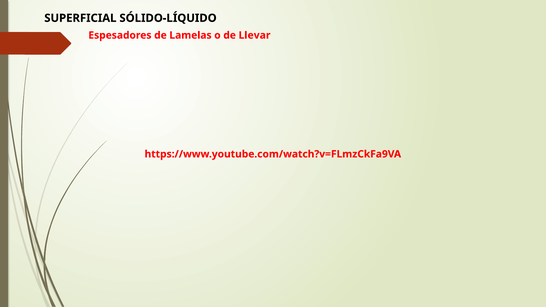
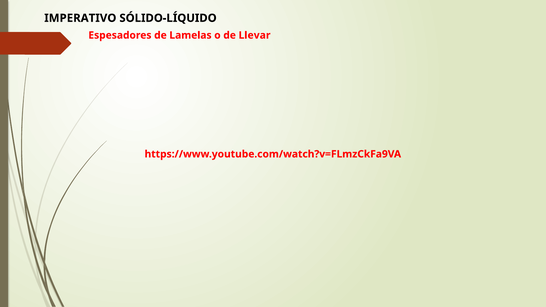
SUPERFICIAL: SUPERFICIAL -> IMPERATIVO (80, 18)
